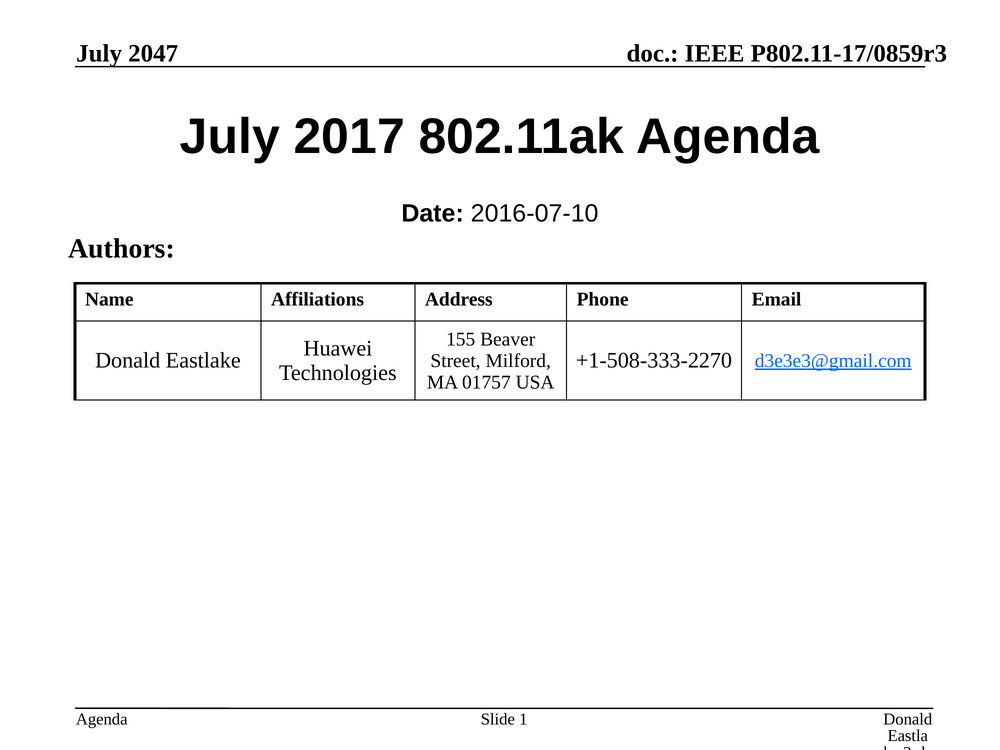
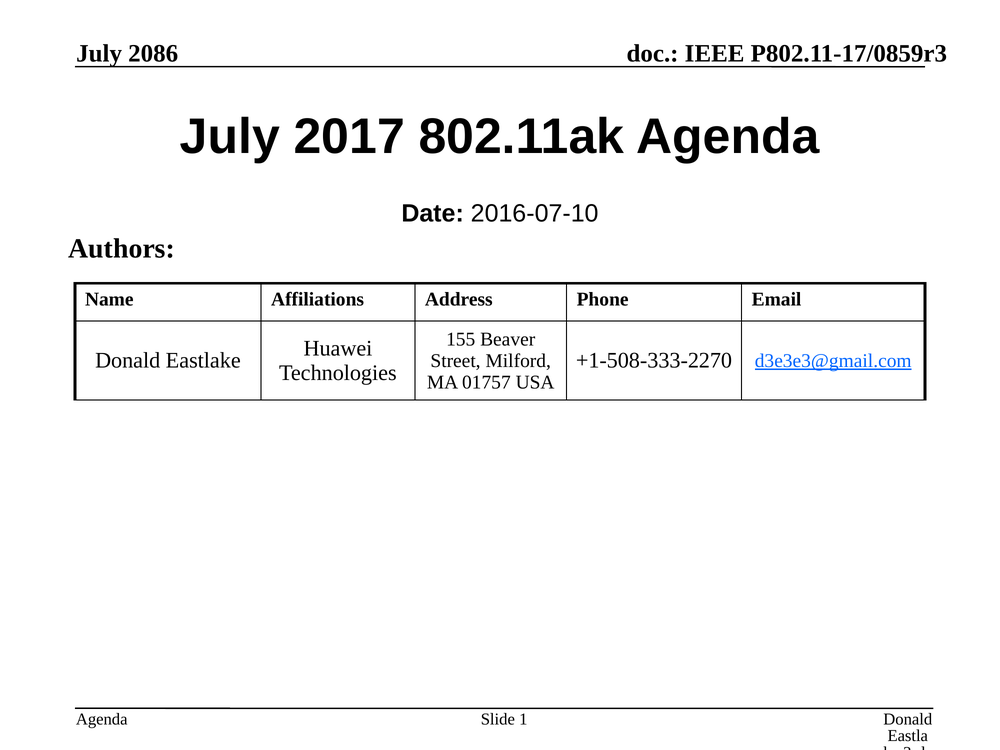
2047: 2047 -> 2086 (153, 53)
